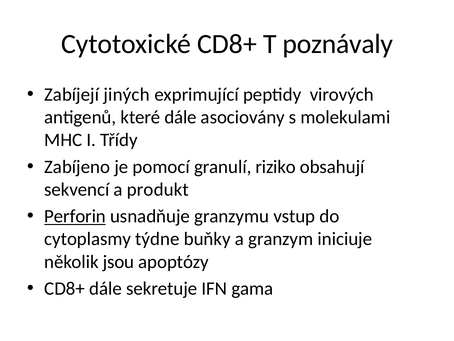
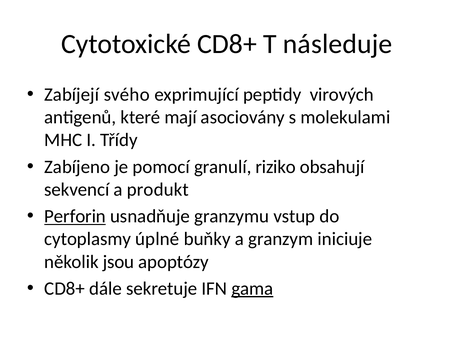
poznávaly: poznávaly -> následuje (338, 44)
jiných: jiných -> svého (127, 94)
které dále: dále -> mají (181, 117)
týdne: týdne -> úplné (157, 239)
gama underline: none -> present (252, 288)
